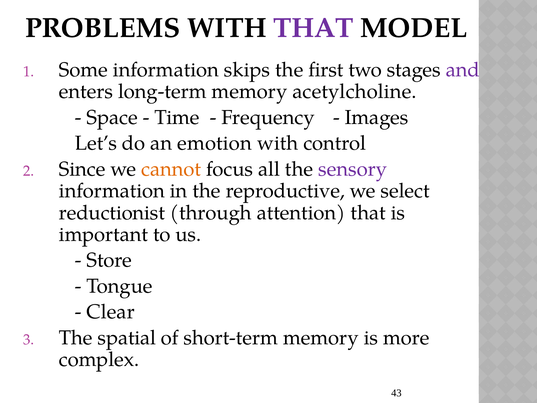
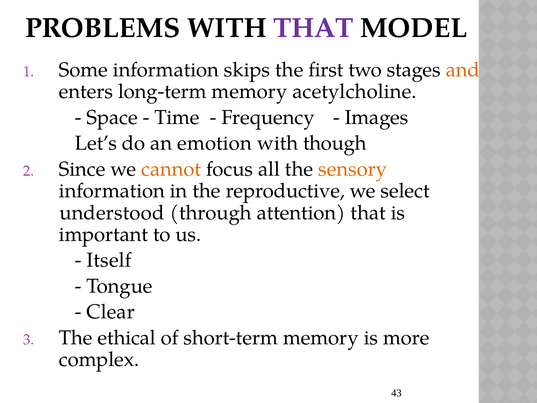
and colour: purple -> orange (463, 70)
control: control -> though (335, 143)
sensory colour: purple -> orange (353, 169)
reductionist: reductionist -> understood (112, 213)
Store: Store -> Itself (109, 260)
spatial: spatial -> ethical (127, 337)
